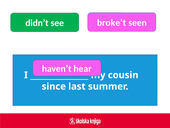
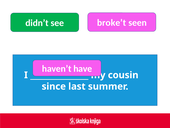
hear: hear -> have (83, 68)
